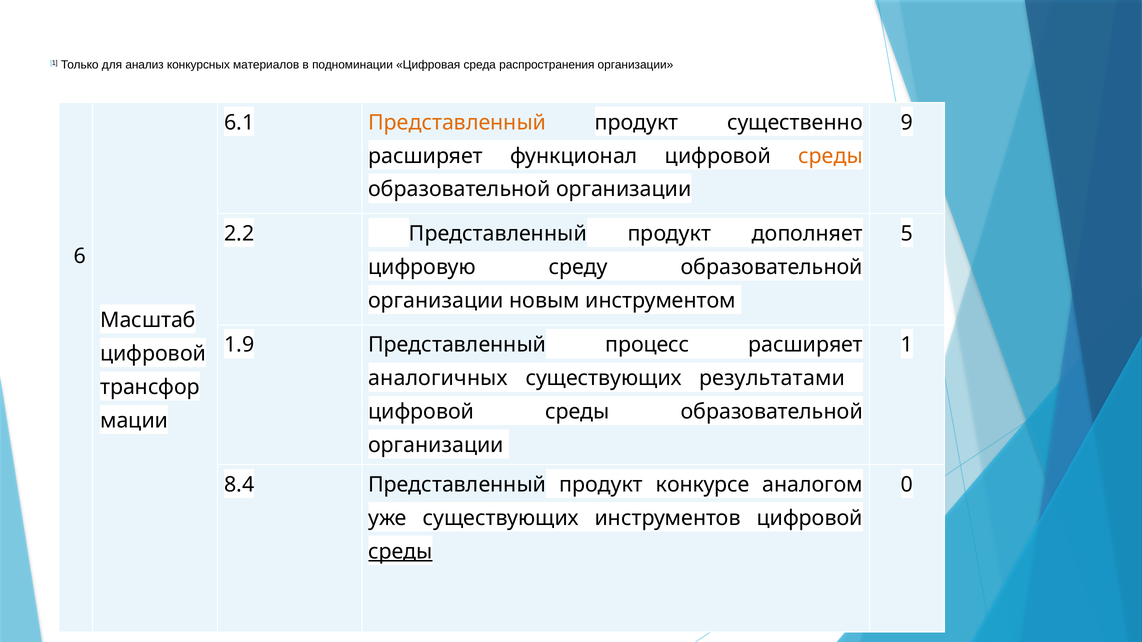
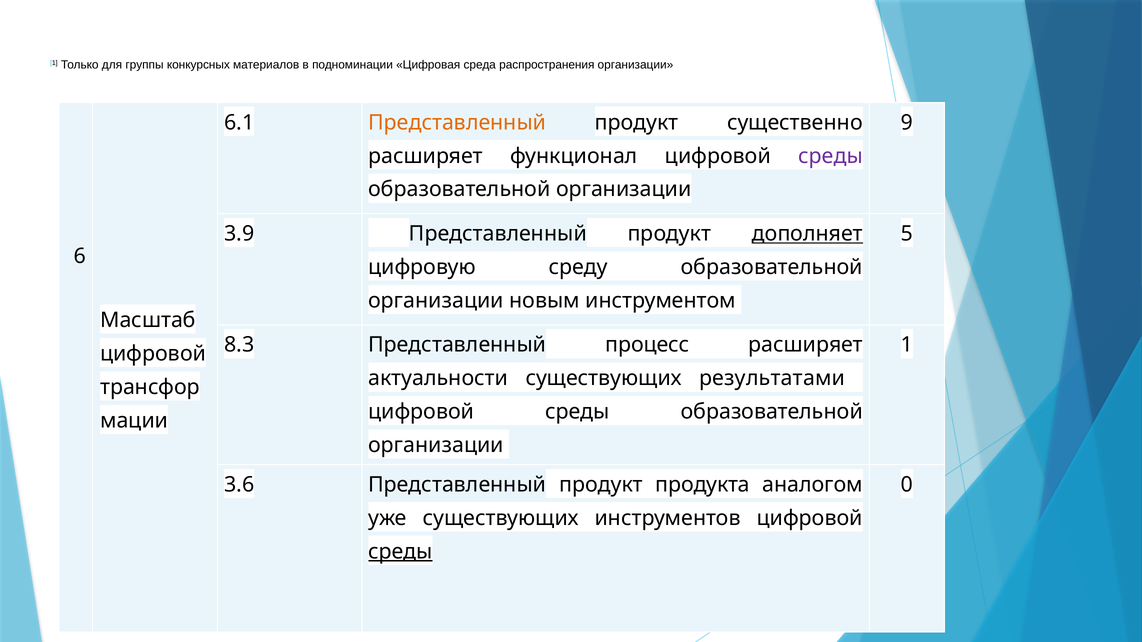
анализ: анализ -> группы (144, 65)
среды colour: orange -> purple (831, 156)
2.2: 2.2 -> 3.9 (239, 234)
дополняет underline: none -> present (807, 234)
1.9: 1.9 -> 8.3 (239, 345)
аналогичных: аналогичных -> актуальности (438, 379)
8.4: 8.4 -> 3.6 (239, 485)
конкурсе: конкурсе -> продукта (703, 485)
